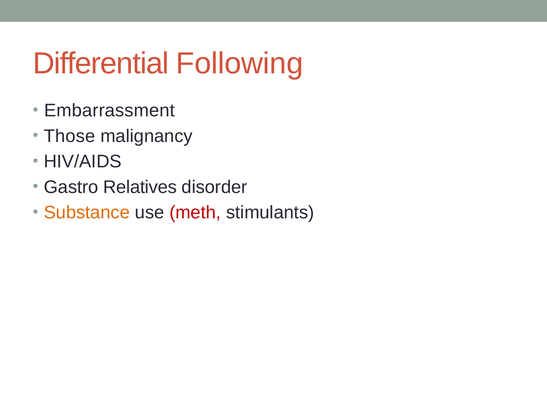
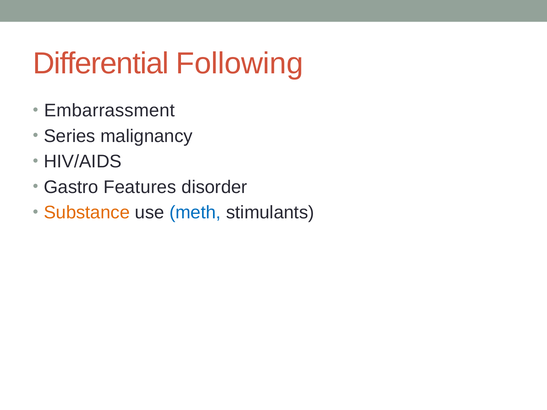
Those: Those -> Series (70, 136)
Relatives: Relatives -> Features (140, 187)
meth colour: red -> blue (195, 213)
